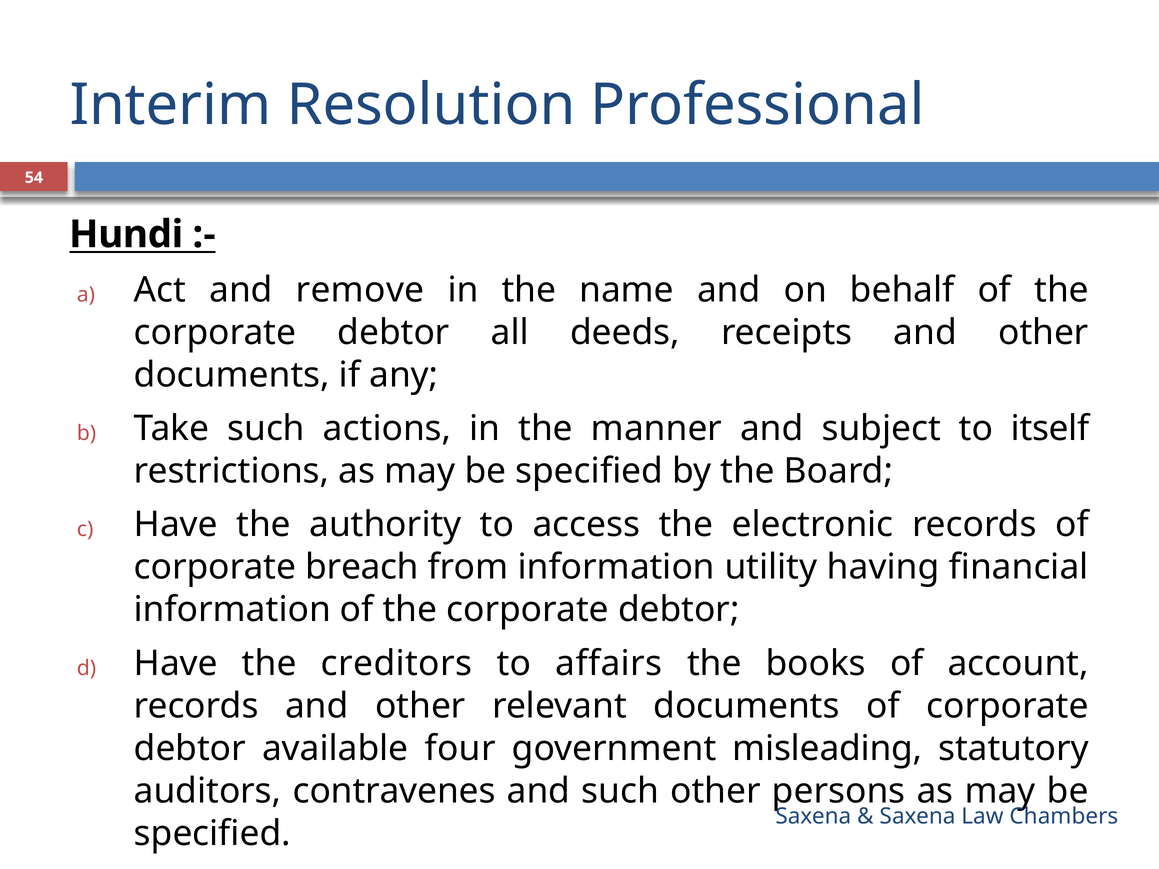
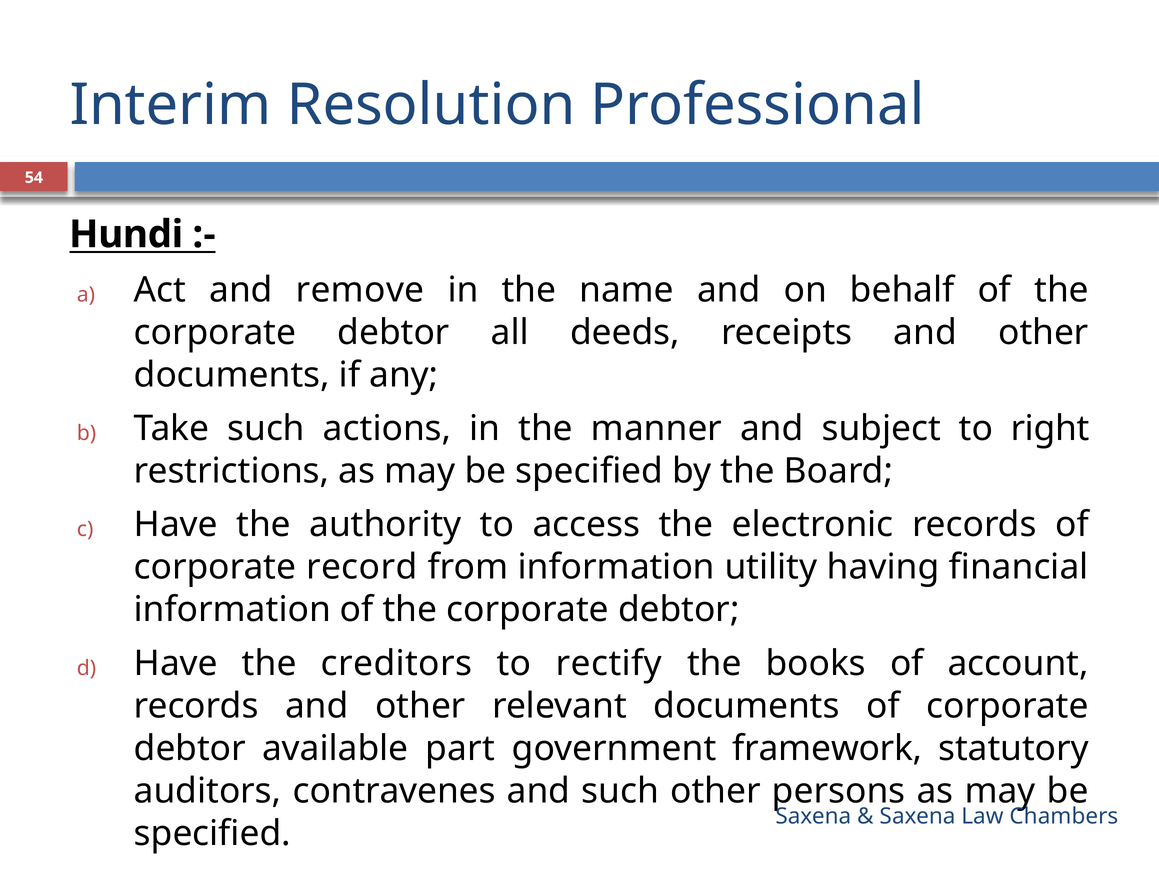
itself: itself -> right (1050, 429)
breach: breach -> record (362, 567)
affairs: affairs -> rectify (609, 664)
four: four -> part (460, 749)
misleading: misleading -> framework (827, 749)
